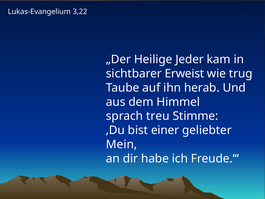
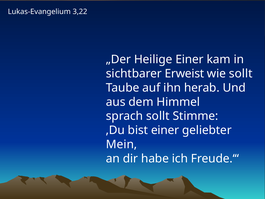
Heilige Jeder: Jeder -> Einer (190, 59)
wie trug: trug -> sollt (241, 74)
sprach treu: treu -> sollt (158, 116)
